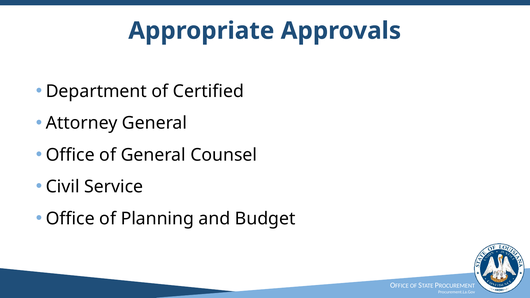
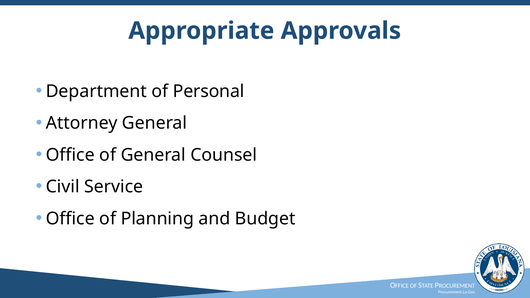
Certified: Certified -> Personal (209, 91)
